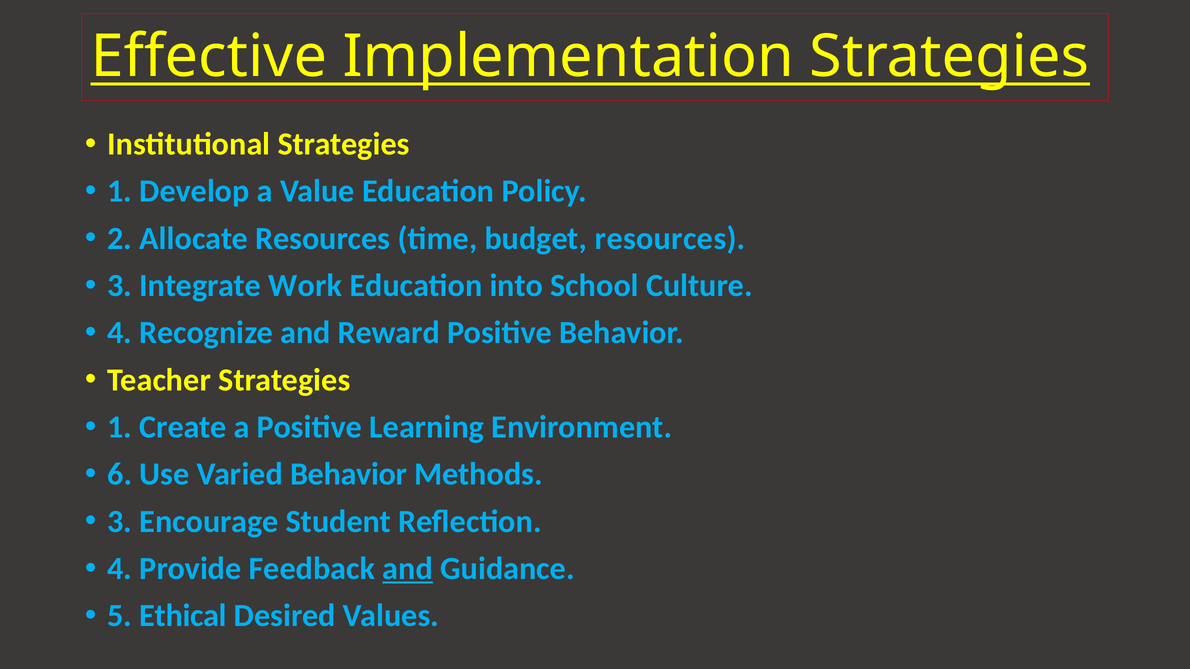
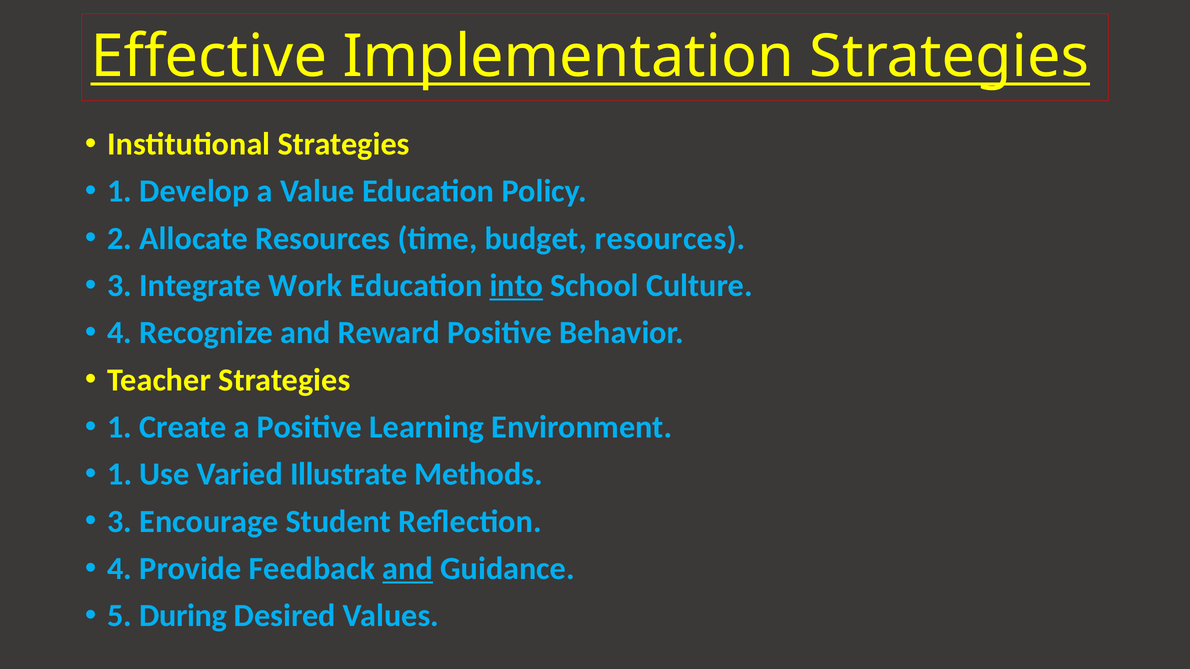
into underline: none -> present (516, 286)
6: 6 -> 1 (120, 475)
Varied Behavior: Behavior -> Illustrate (349, 475)
Ethical: Ethical -> During (183, 616)
